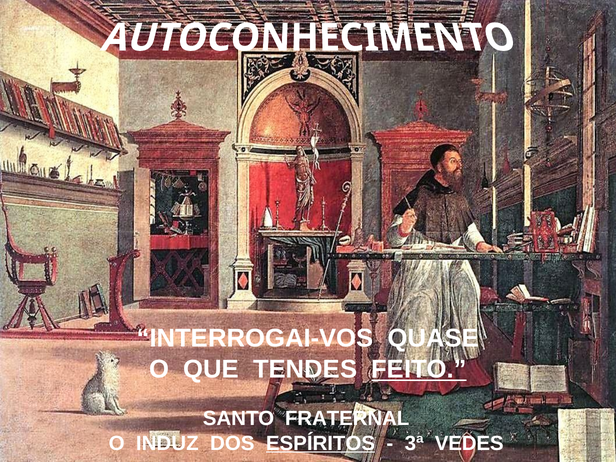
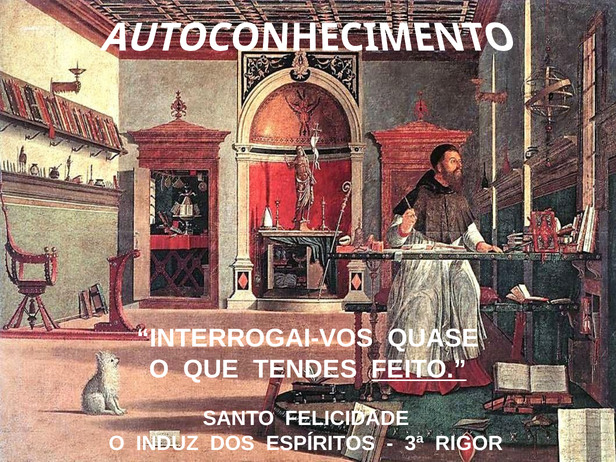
FRATERNAL: FRATERNAL -> FELICIDADE (347, 419)
ESPÍRITOS underline: present -> none (321, 443)
VEDES: VEDES -> RIGOR (469, 443)
